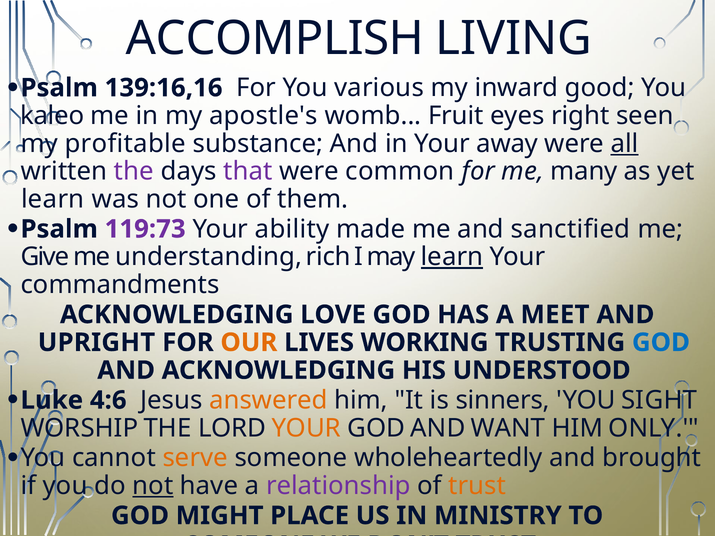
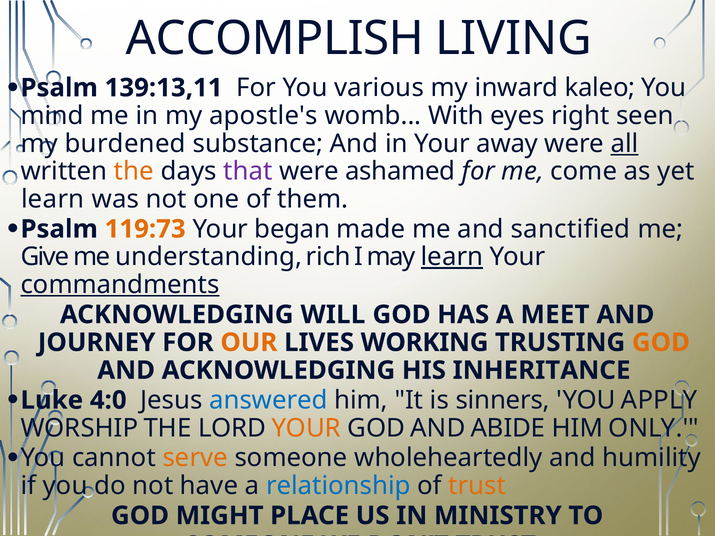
139:16,16: 139:16,16 -> 139:13,11 (164, 88)
good: good -> kaleo (600, 88)
kaleo: kaleo -> mind (52, 116)
Fruit: Fruit -> With (456, 116)
profitable: profitable -> burdened (125, 144)
the colour: purple -> orange (134, 171)
common: common -> ashamed (400, 171)
many: many -> come (584, 171)
119:73 colour: purple -> orange (145, 229)
ability: ability -> began (292, 229)
commandments underline: none -> present (120, 285)
LOVE: LOVE -> WILL (333, 315)
UPRIGHT: UPRIGHT -> JOURNEY (97, 343)
GOD colour: blue -> orange (661, 343)
UNDERSTOOD: UNDERSTOOD -> INHERITANCE (542, 371)
4:6: 4:6 -> 4:0 (108, 400)
answered colour: orange -> blue (268, 400)
SIGHT: SIGHT -> APPLY (659, 400)
WANT: WANT -> ABIDE (508, 428)
brought: brought -> humility (652, 458)
not underline: present -> none (153, 486)
relationship colour: purple -> blue (338, 486)
